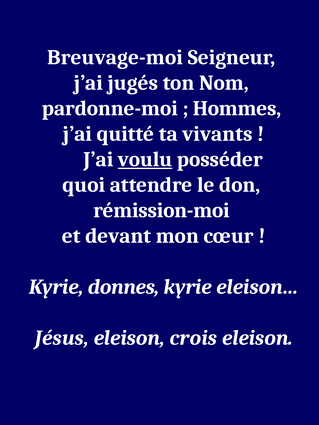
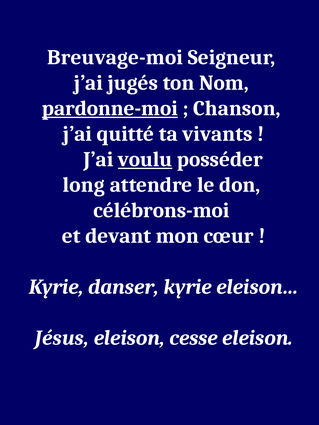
pardonne-moi underline: none -> present (110, 108)
Hommes: Hommes -> Chanson (237, 108)
quoi: quoi -> long (84, 185)
rémission-moi: rémission-moi -> célébrons-moi (161, 211)
donnes: donnes -> danser (123, 287)
crois: crois -> cesse (193, 338)
